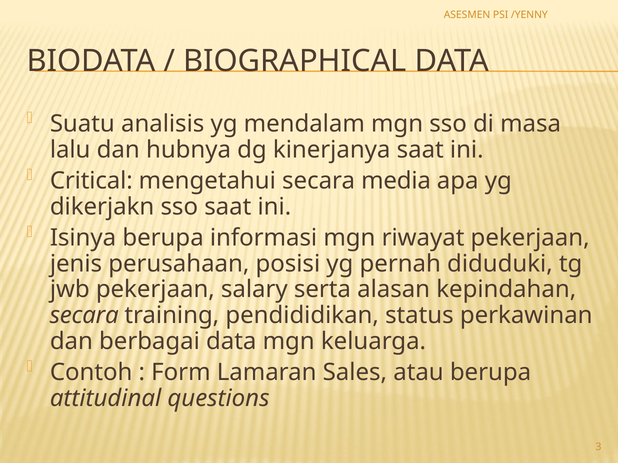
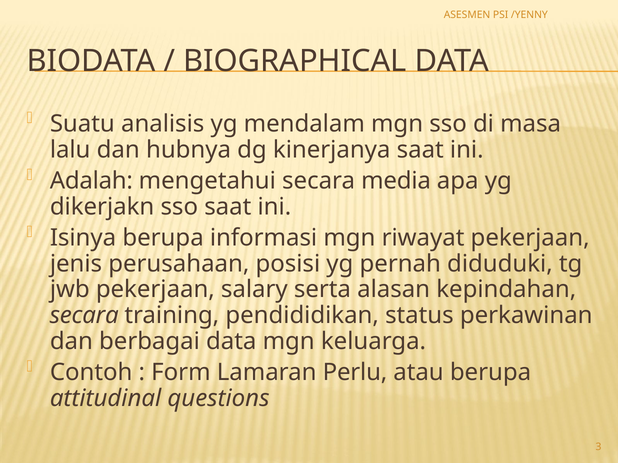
Critical: Critical -> Adalah (91, 181)
Sales: Sales -> Perlu (355, 373)
